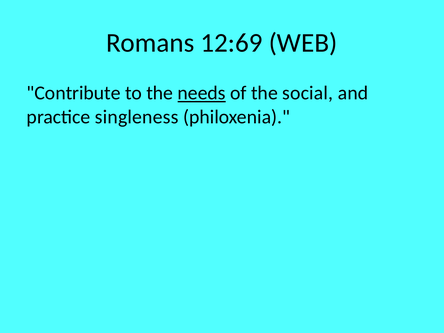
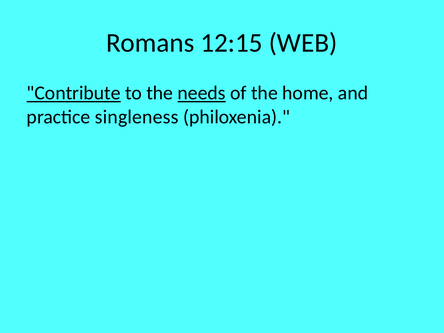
12:69: 12:69 -> 12:15 (231, 43)
Contribute underline: none -> present (74, 93)
social: social -> home (308, 93)
